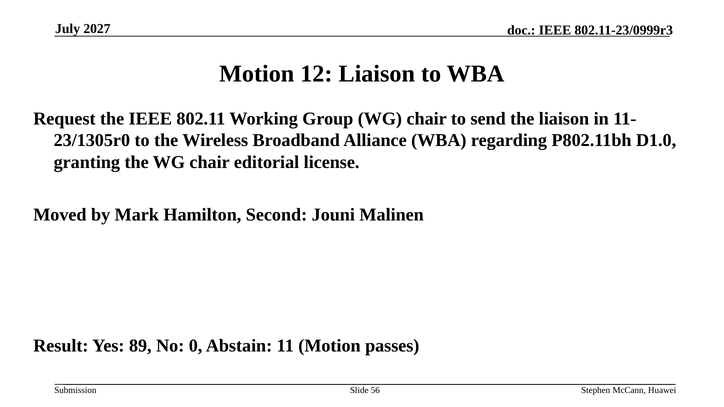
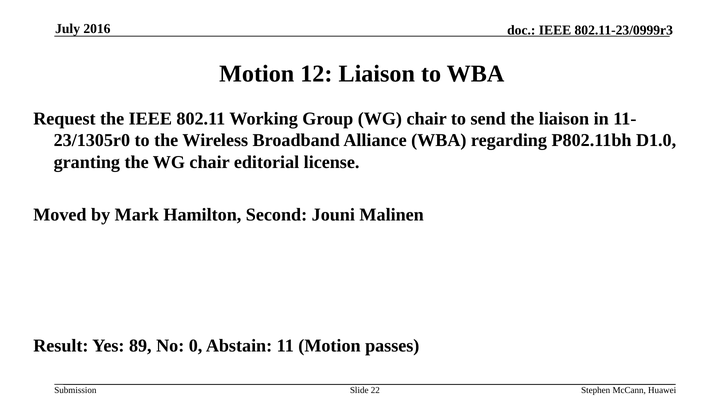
2027: 2027 -> 2016 (97, 29)
56: 56 -> 22 (375, 391)
